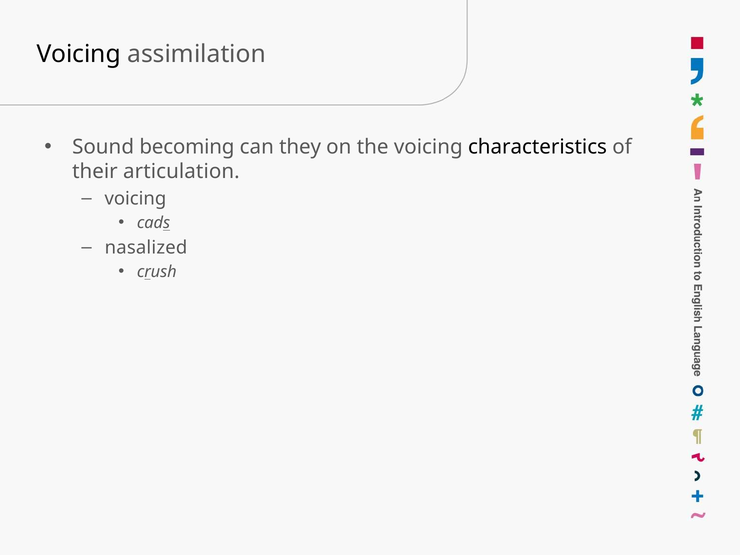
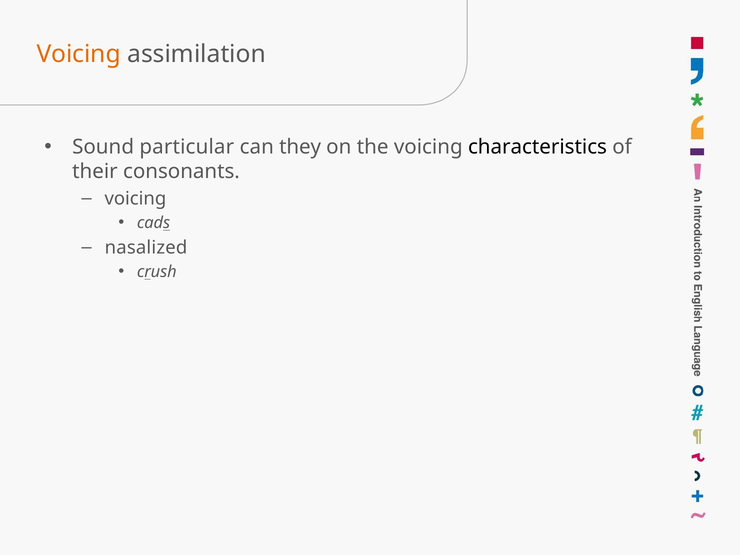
Voicing colour: black -> orange (79, 54)
becoming: becoming -> particular (187, 147)
articulation: articulation -> consonants (181, 172)
